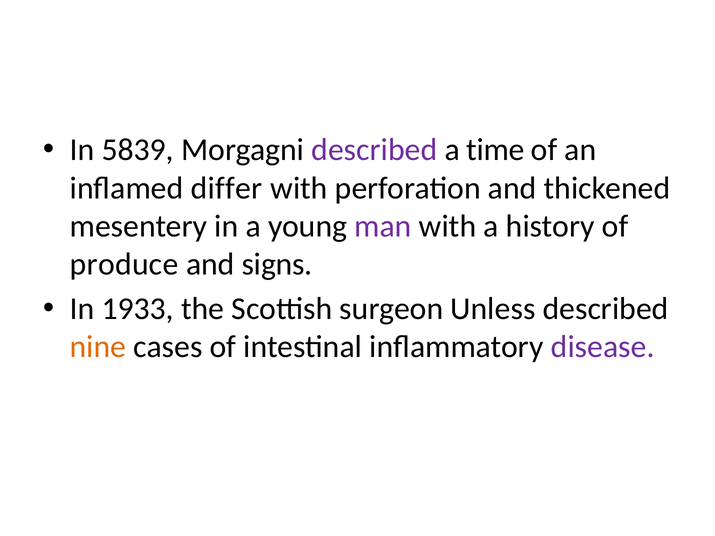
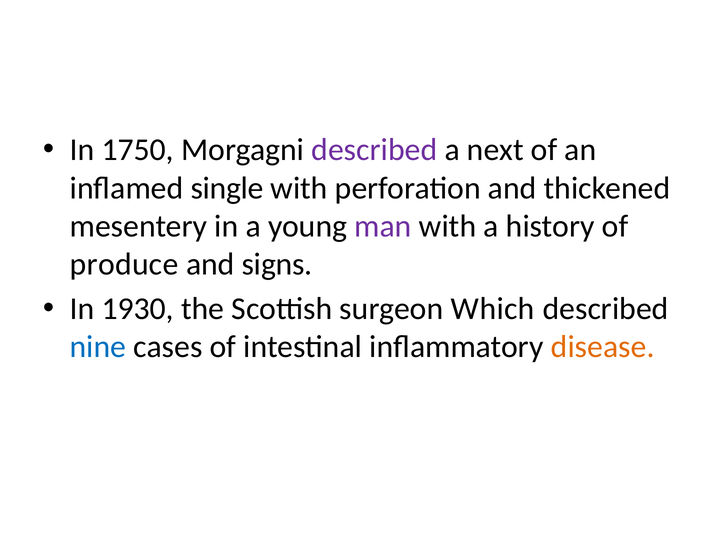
5839: 5839 -> 1750 (138, 150)
time: time -> next (495, 150)
differ: differ -> single (227, 188)
1933: 1933 -> 1930 (138, 309)
Unless: Unless -> Which (493, 309)
nine colour: orange -> blue (98, 347)
disease colour: purple -> orange (603, 347)
